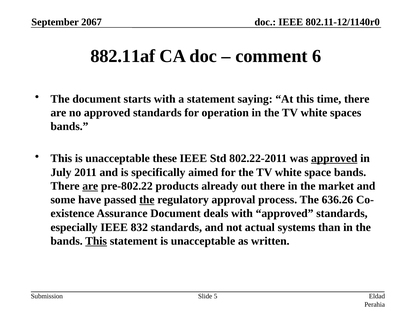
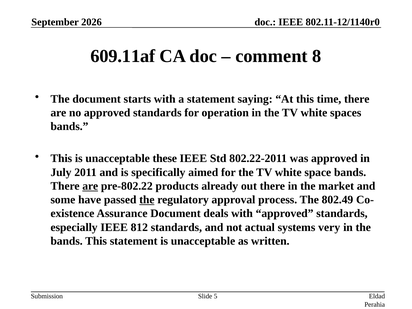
2067: 2067 -> 2026 (91, 22)
882.11af: 882.11af -> 609.11af (123, 56)
6: 6 -> 8 (317, 56)
approved underline: present -> none (334, 159)
636.26: 636.26 -> 802.49 (337, 200)
832: 832 -> 812 (139, 227)
than: than -> very (329, 227)
This underline: present -> none (96, 241)
